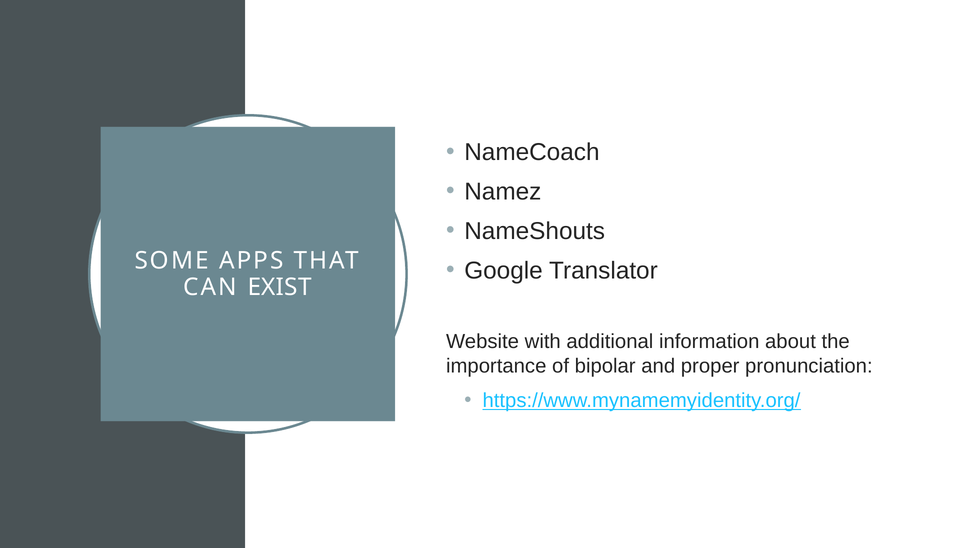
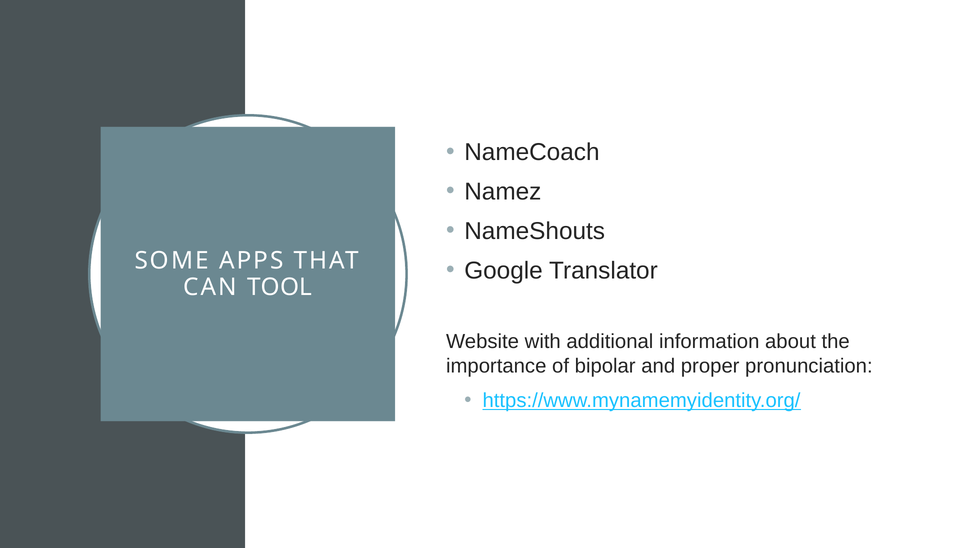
EXIST: EXIST -> TOOL (280, 287)
